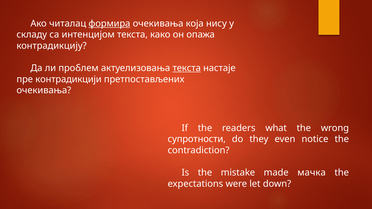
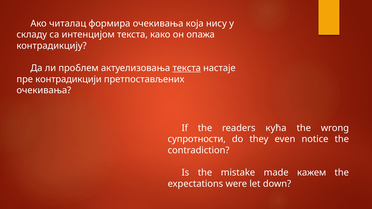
формира underline: present -> none (109, 24)
what: what -> кућа (276, 128)
мачка: мачка -> кажем (312, 173)
